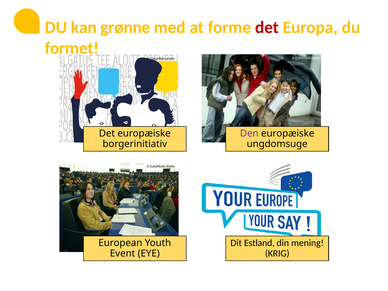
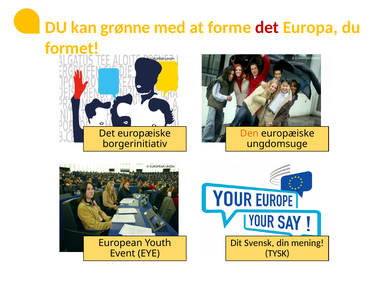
Den colour: purple -> orange (249, 134)
Estland: Estland -> Svensk (259, 243)
KRIG: KRIG -> TYSK (277, 254)
